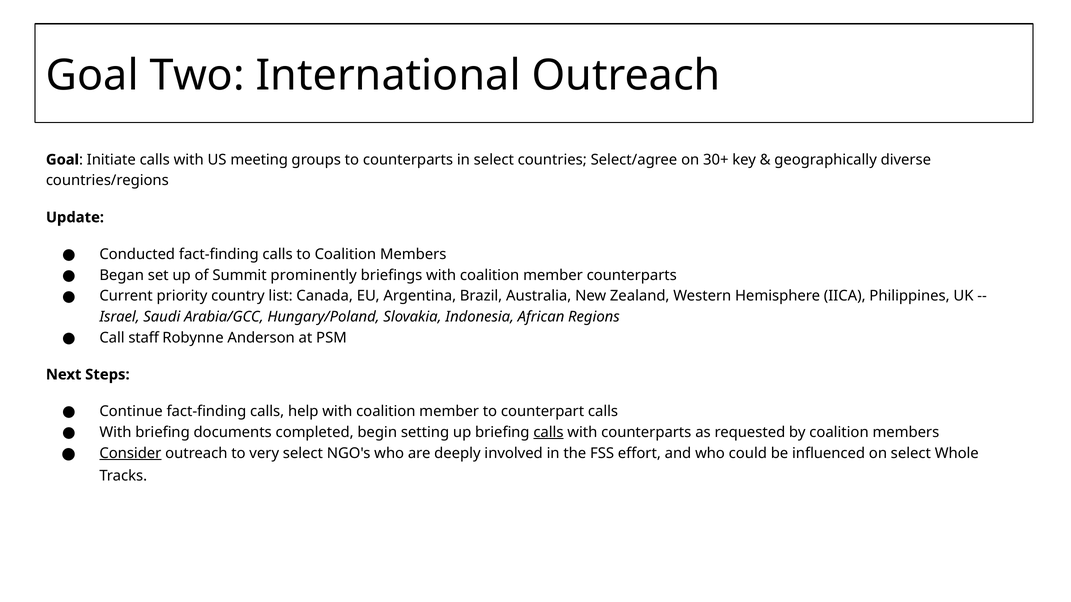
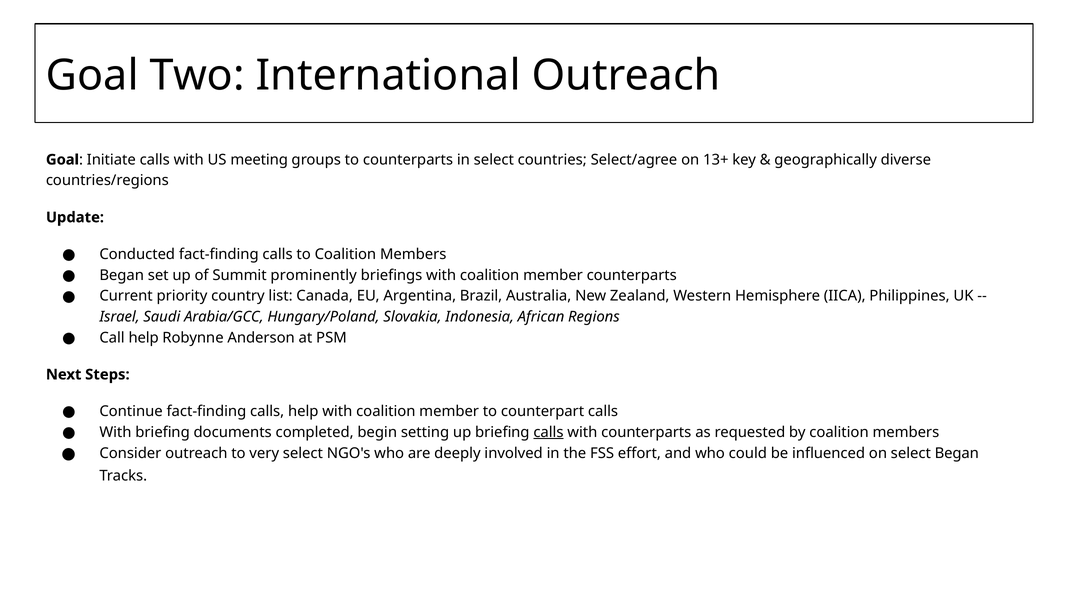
30+: 30+ -> 13+ (716, 160)
Call staff: staff -> help (144, 338)
Consider underline: present -> none (130, 453)
select Whole: Whole -> Began (957, 453)
